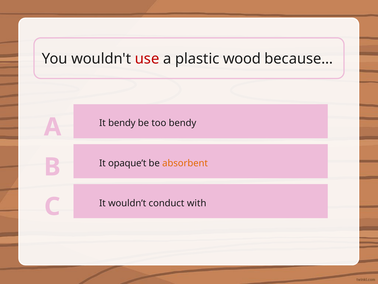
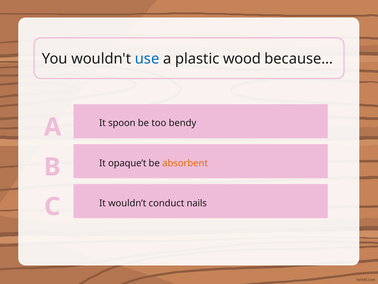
use colour: red -> blue (147, 59)
It bendy: bendy -> spoon (122, 123)
with: with -> nails (197, 203)
